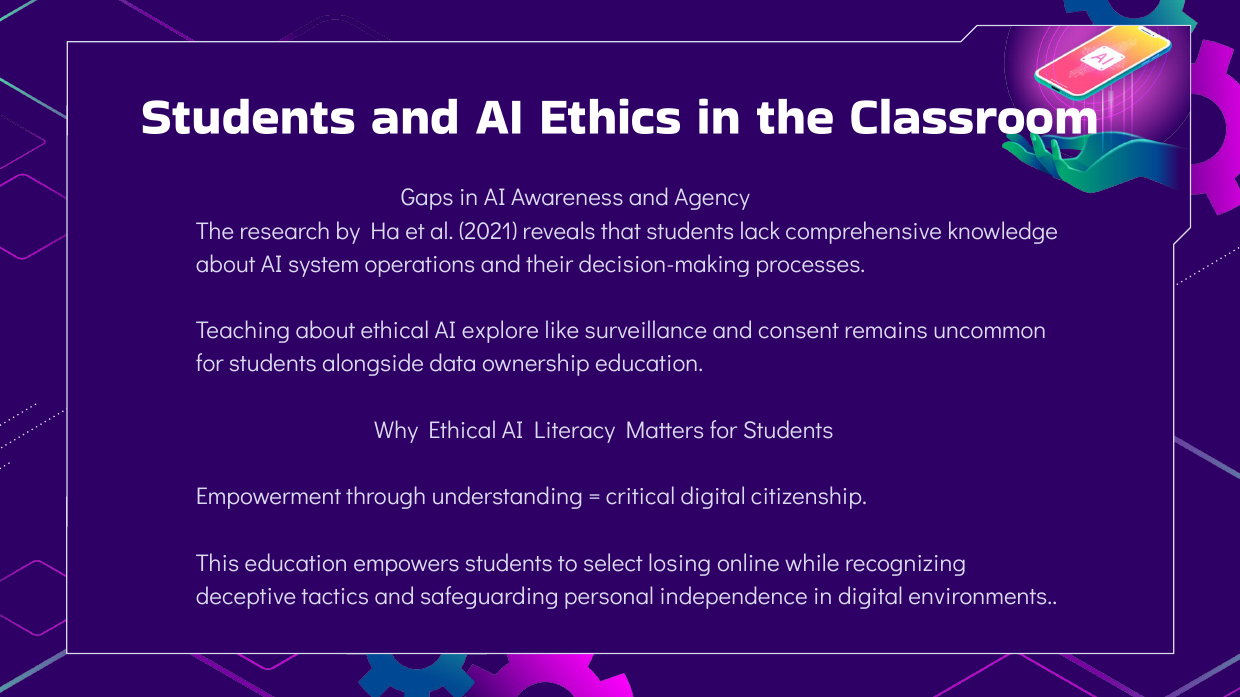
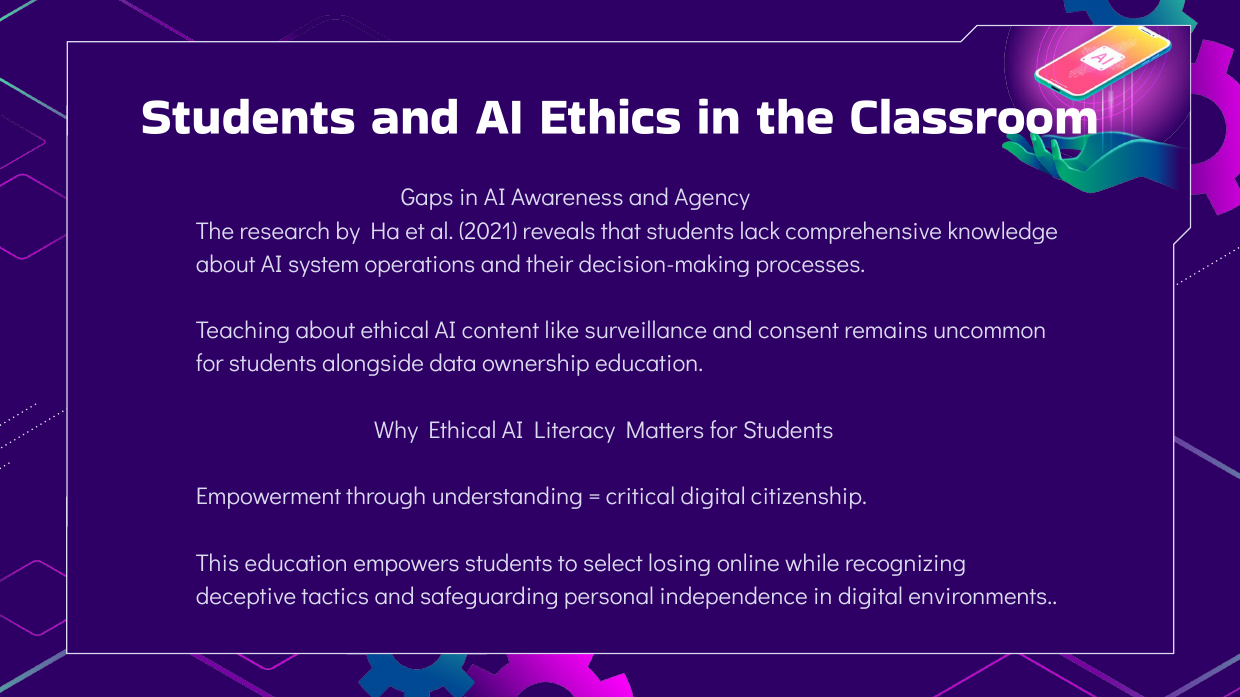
explore: explore -> content (501, 331)
